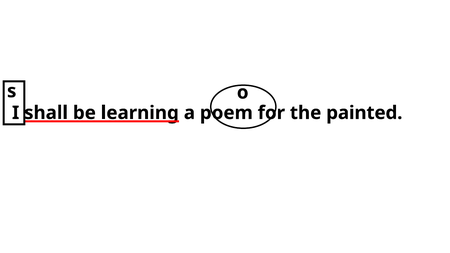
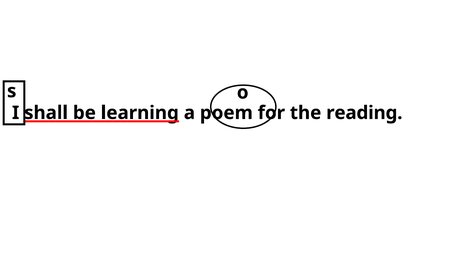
painted: painted -> reading (364, 113)
